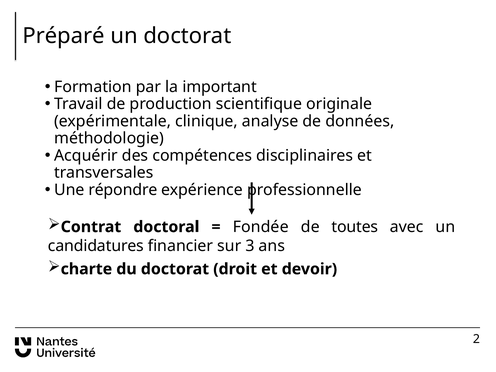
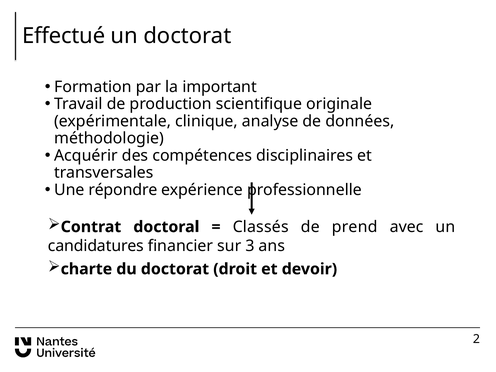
Préparé: Préparé -> Effectué (64, 36)
Fondée: Fondée -> Classés (261, 227)
toutes: toutes -> prend (355, 227)
